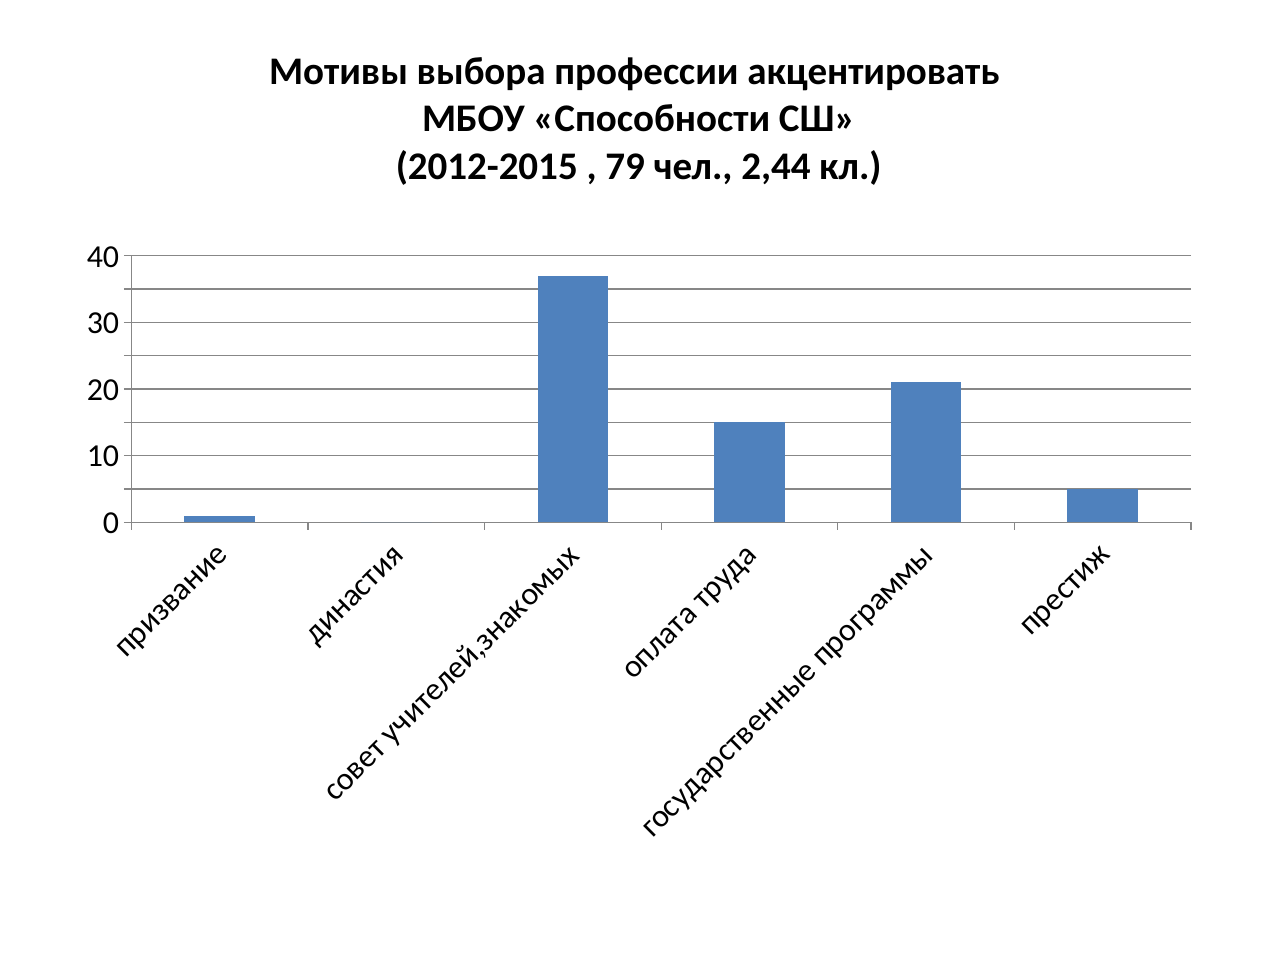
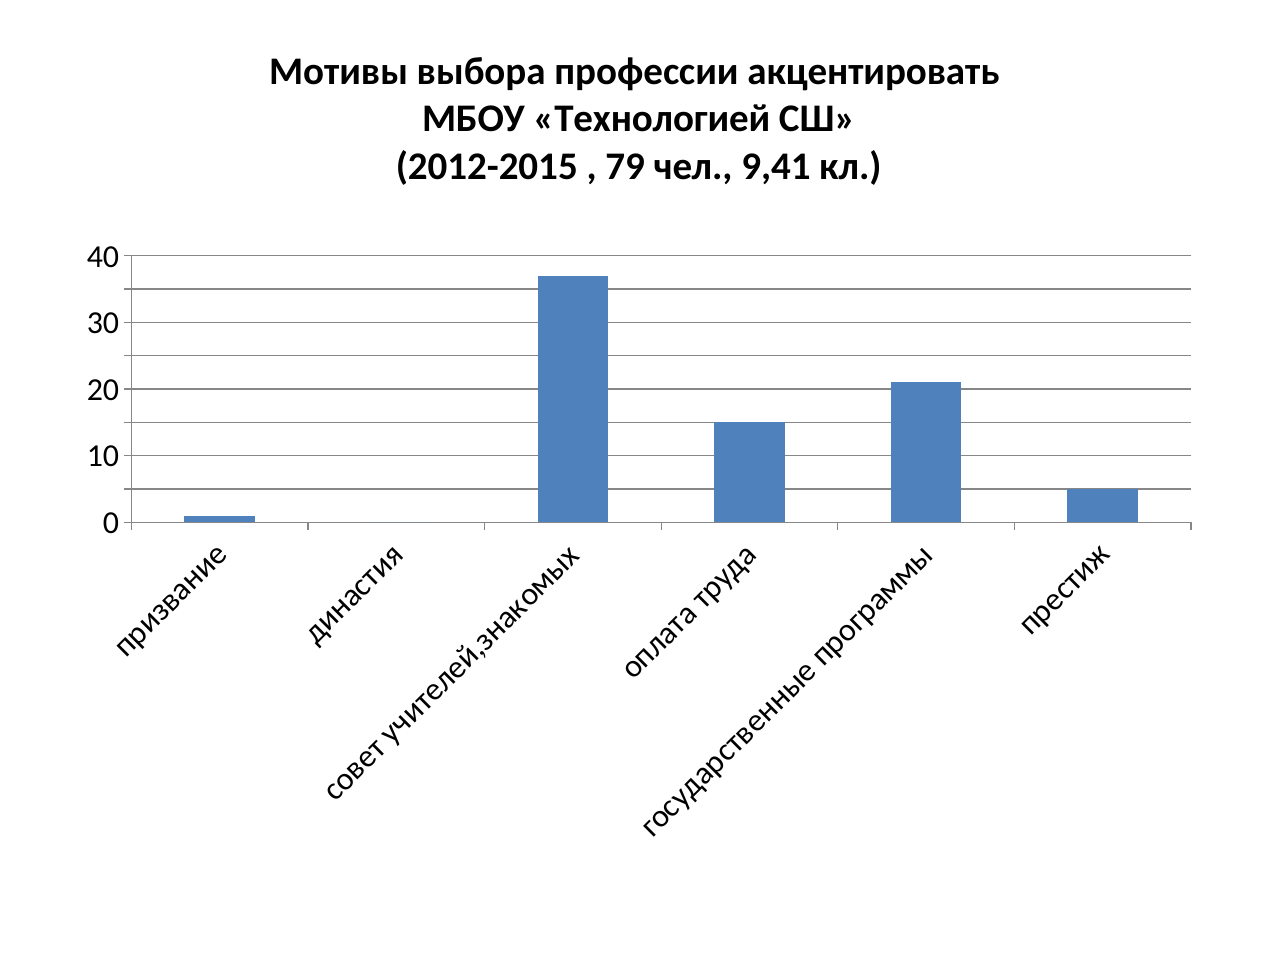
Способности: Способности -> Технологией (652, 119)
2,44: 2,44 -> 9,41 (776, 166)
